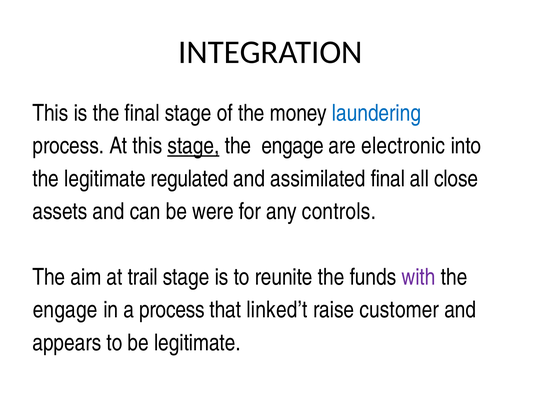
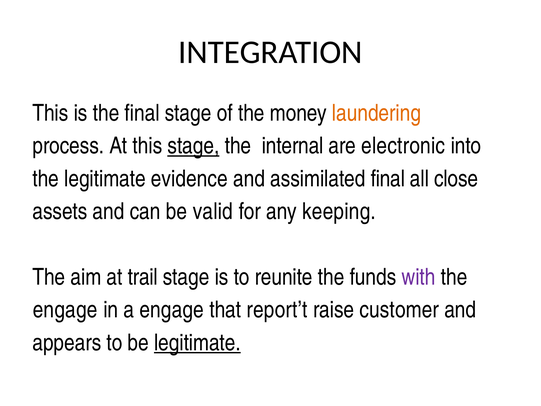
laundering colour: blue -> orange (376, 113)
engage: engage -> internal (293, 146)
regulated: regulated -> evidence (189, 179)
were: were -> valid (213, 211)
controls: controls -> keeping (339, 211)
a process: process -> engage (172, 310)
linked’t: linked’t -> report’t (277, 310)
legitimate underline: none -> present (197, 342)
